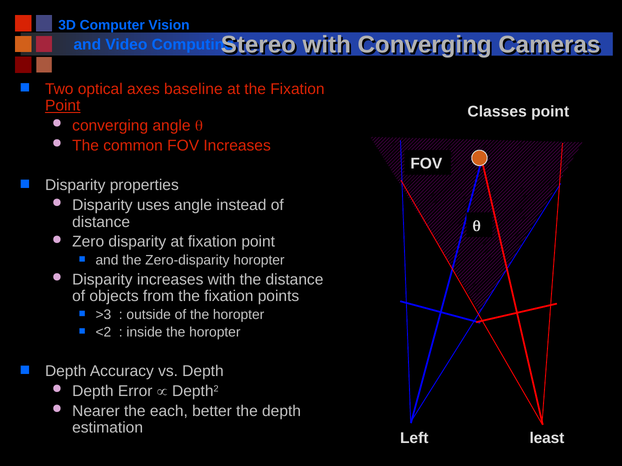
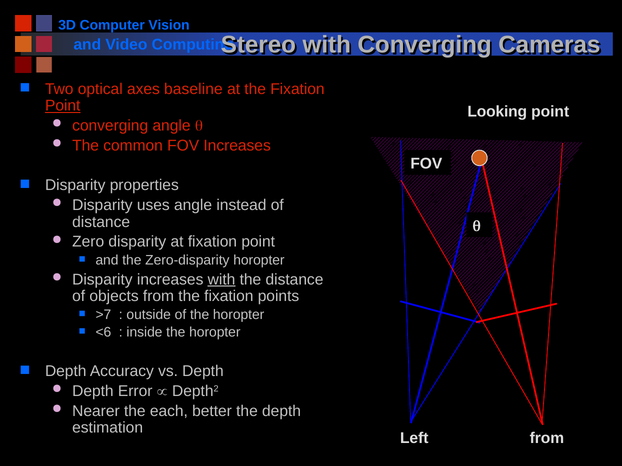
Classes: Classes -> Looking (497, 112)
with underline: none -> present (222, 280)
>3: >3 -> >7 (103, 315)
<2: <2 -> <6 (103, 333)
Left least: least -> from (547, 438)
